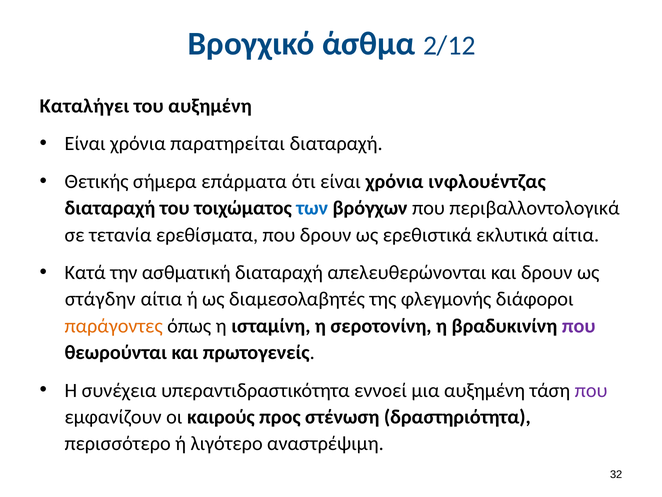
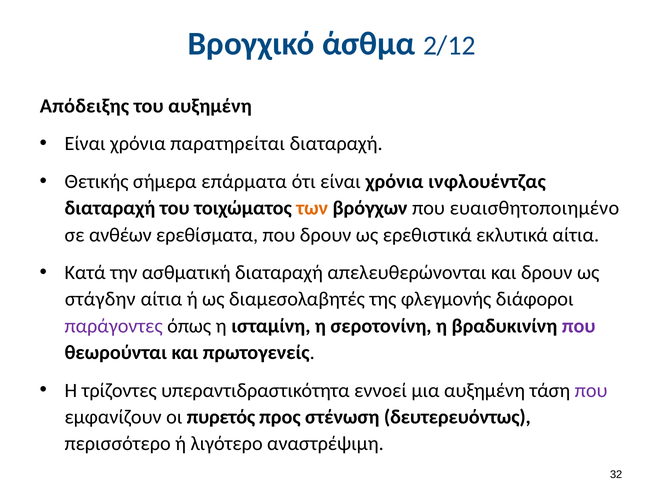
Καταλήγει: Καταλήγει -> Απόδειξης (84, 106)
των colour: blue -> orange (312, 208)
περιβαλλοντολογικά: περιβαλλοντολογικά -> ευαισθητοποιημένο (534, 208)
τετανία: τετανία -> ανθέων (120, 235)
παράγοντες colour: orange -> purple (114, 326)
συνέχεια: συνέχεια -> τρίζοντες (119, 390)
καιρούς: καιρούς -> πυρετός (221, 417)
δραστηριότητα: δραστηριότητα -> δευτερευόντως (457, 417)
